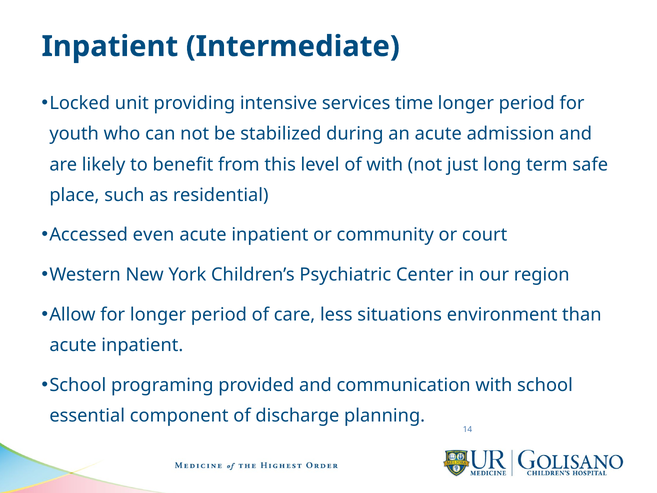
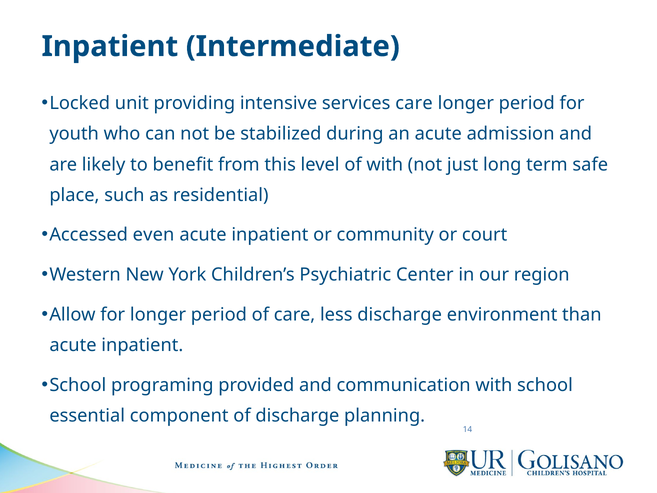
services time: time -> care (414, 103)
less situations: situations -> discharge (400, 314)
